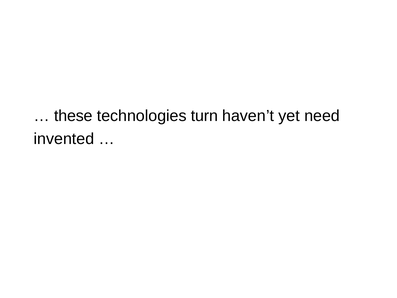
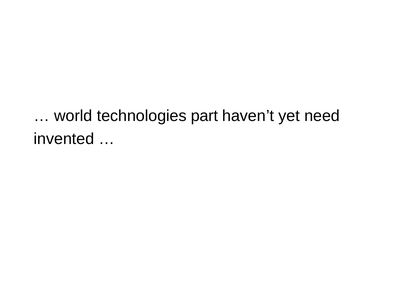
these: these -> world (73, 116)
turn: turn -> part (204, 116)
